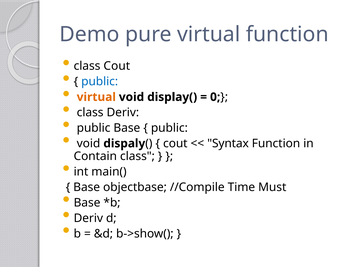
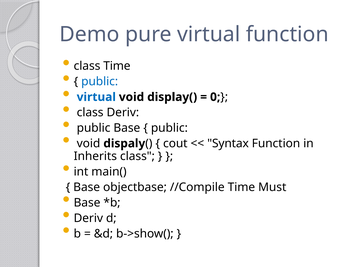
class Cout: Cout -> Time (117, 66)
virtual colour: orange -> blue (96, 97)
Contain: Contain -> Inherits (95, 156)
